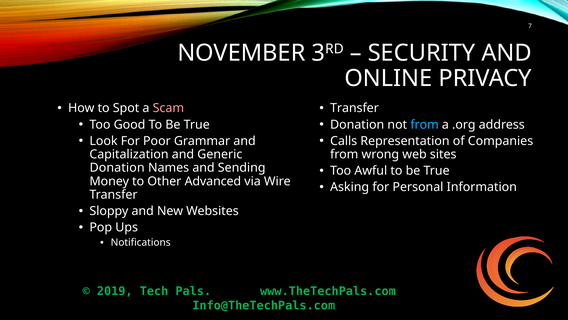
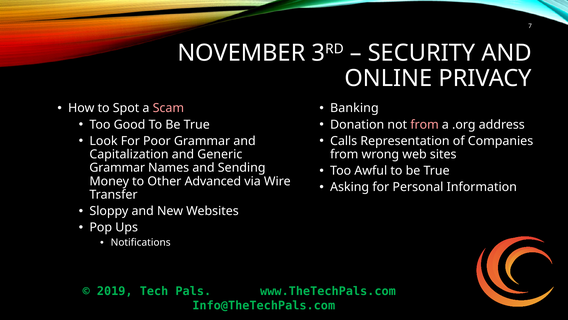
Transfer: Transfer -> Banking (354, 108)
from colour: light blue -> pink (425, 124)
Donation: Donation -> Grammar (117, 168)
